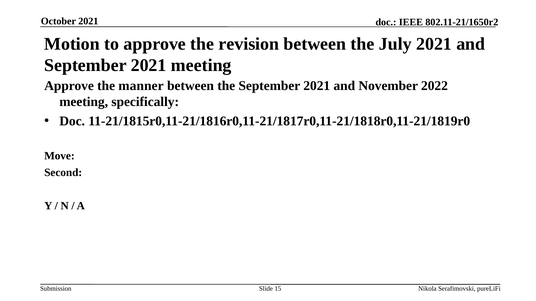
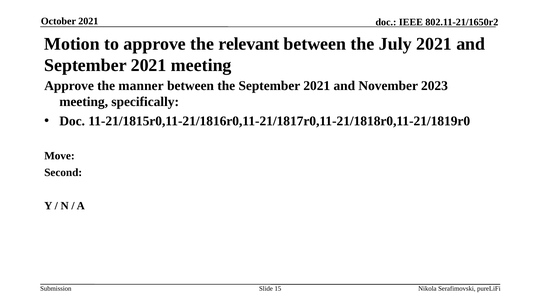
revision: revision -> relevant (249, 44)
2022: 2022 -> 2023 (434, 86)
